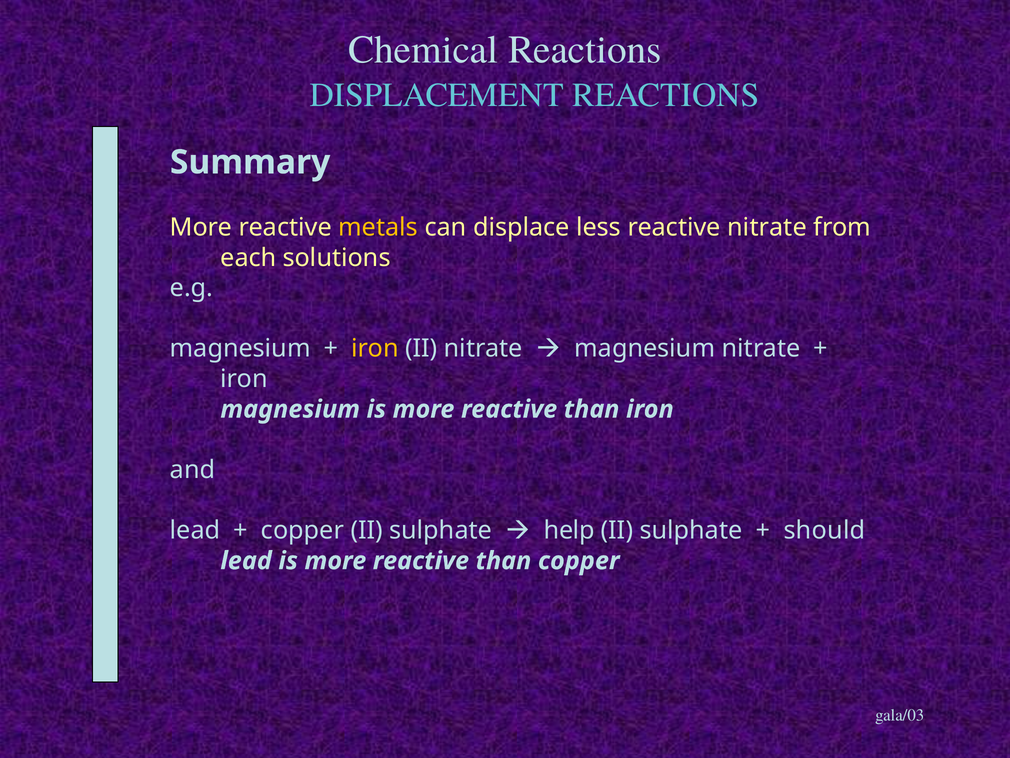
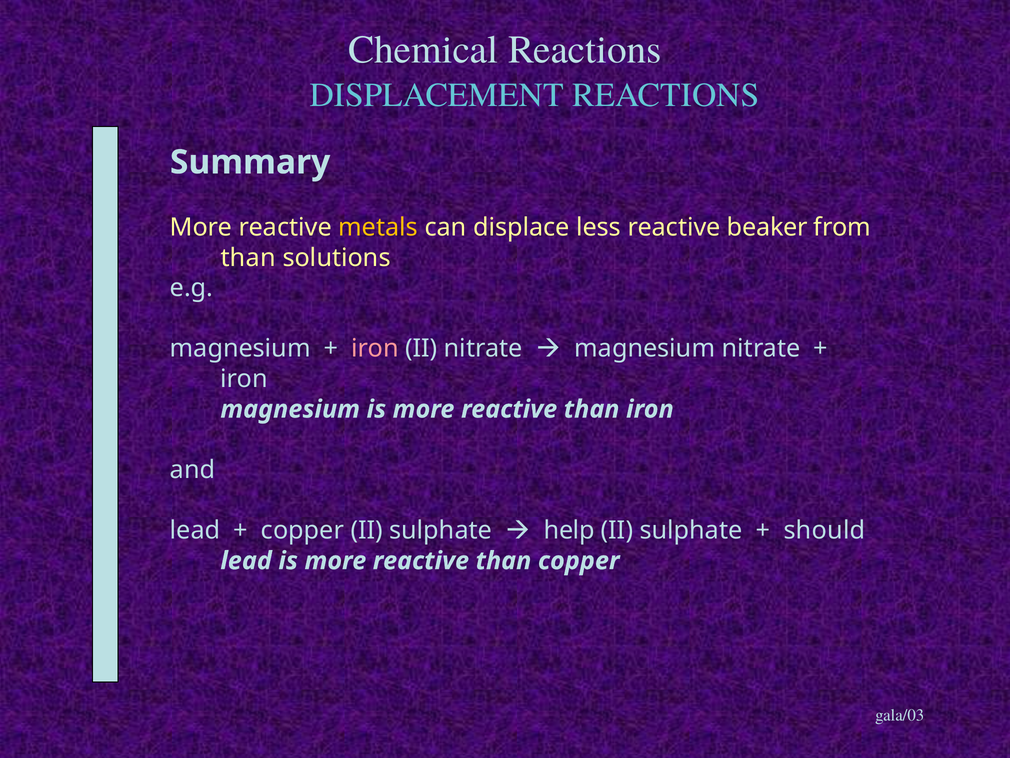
reactive nitrate: nitrate -> beaker (767, 227)
each: each -> than (248, 258)
iron colour: yellow -> pink (375, 348)
